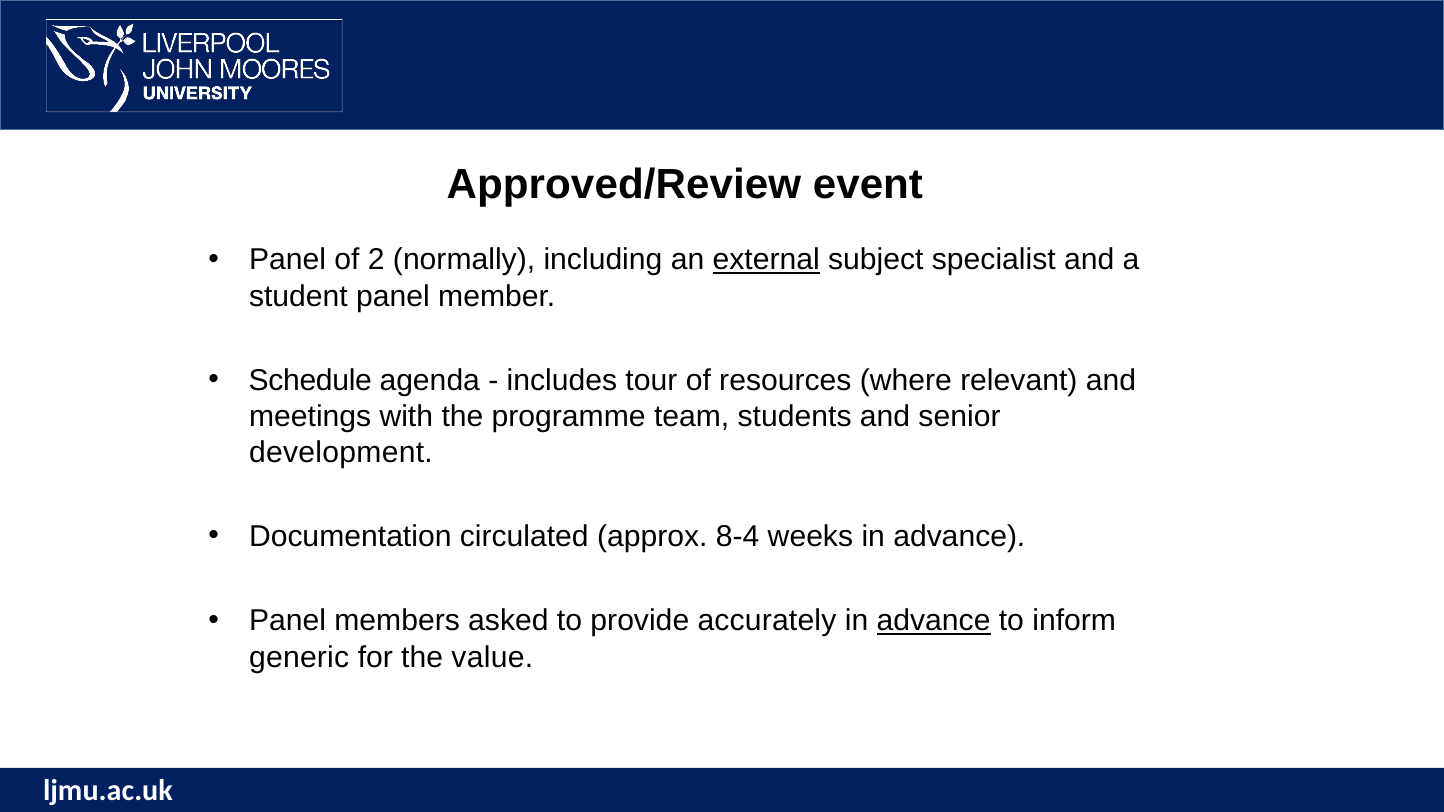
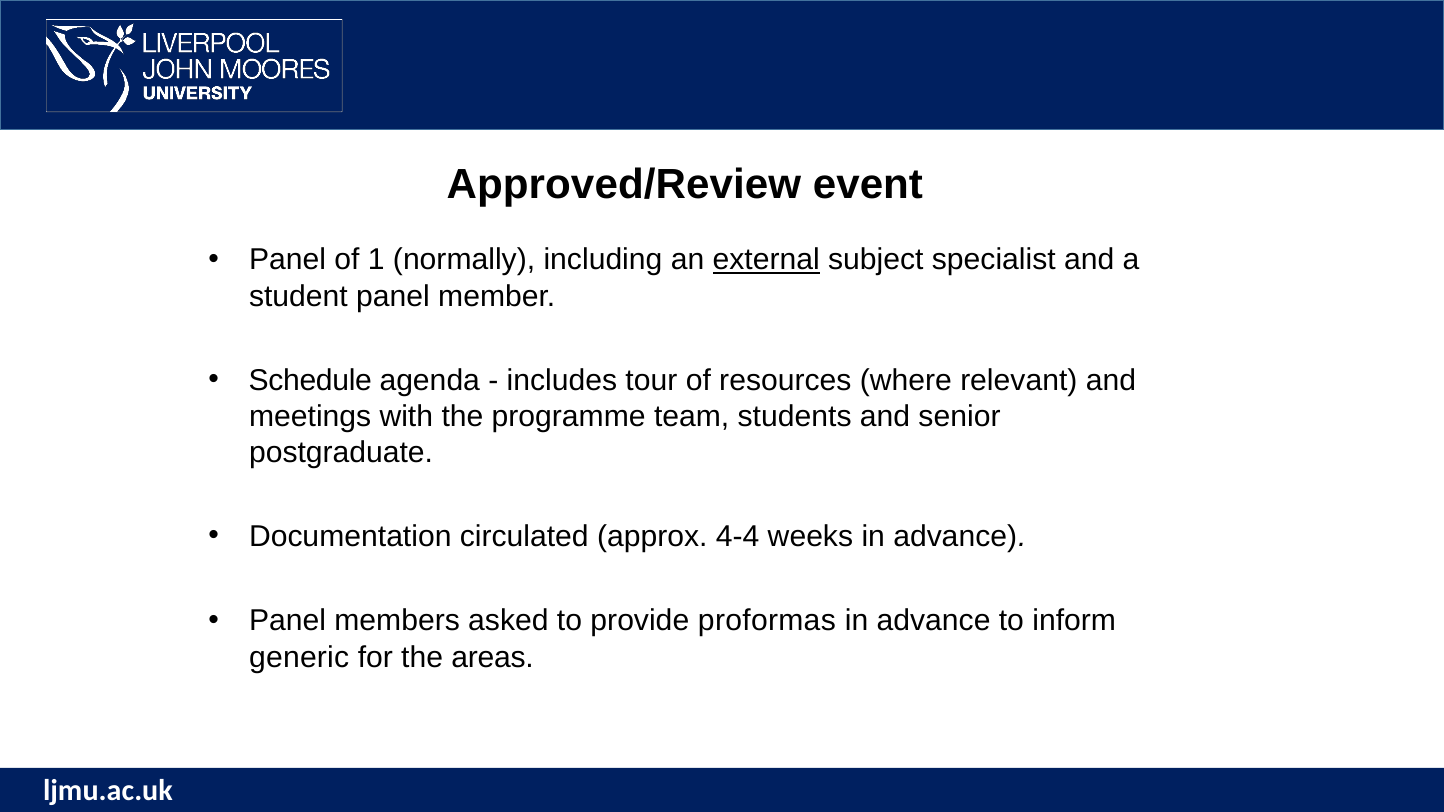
2: 2 -> 1 (376, 260)
development: development -> postgraduate (341, 453)
8-4: 8-4 -> 4-4 (738, 537)
accurately: accurately -> proformas (767, 621)
advance underline: present -> none (934, 621)
value: value -> areas (493, 657)
